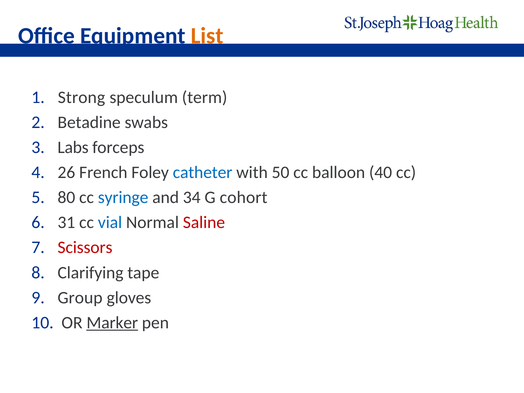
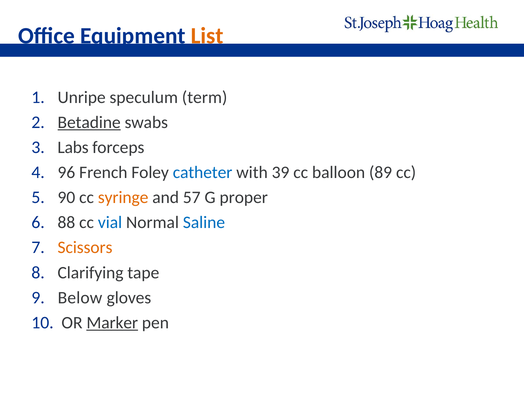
Strong: Strong -> Unripe (82, 97)
Betadine underline: none -> present (89, 122)
26: 26 -> 96 (66, 172)
50: 50 -> 39 (281, 172)
40: 40 -> 89 (381, 172)
80: 80 -> 90 (66, 197)
syringe colour: blue -> orange (123, 197)
34: 34 -> 57 (192, 197)
cohort: cohort -> proper (244, 197)
31: 31 -> 88 (66, 222)
Saline colour: red -> blue (204, 222)
Scissors colour: red -> orange (85, 248)
Group: Group -> Below (80, 298)
